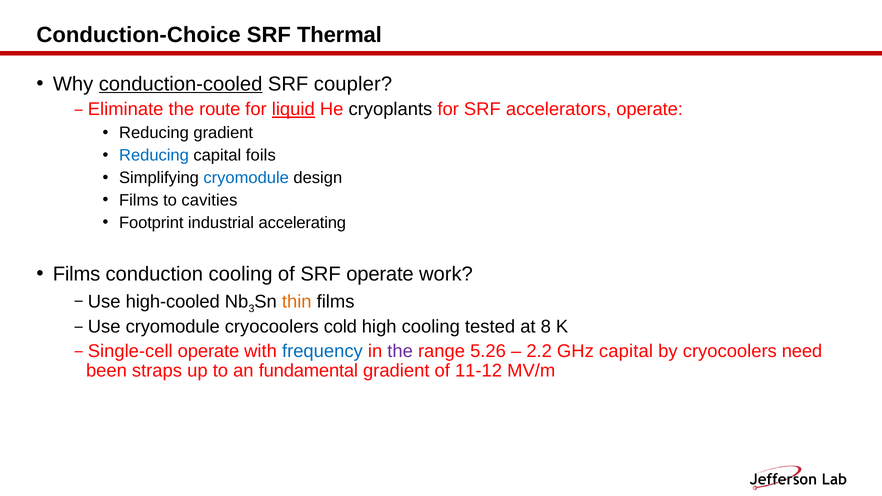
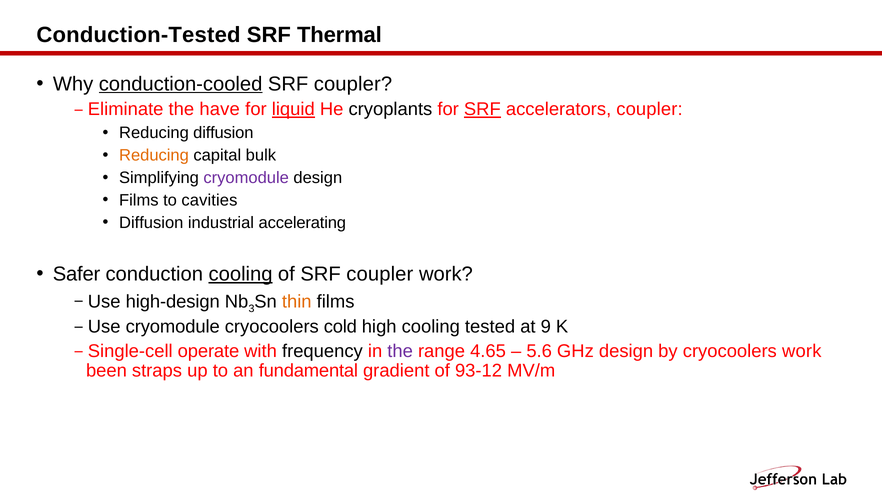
Conduction-Choice: Conduction-Choice -> Conduction-Tested (138, 35)
route: route -> have (220, 109)
SRF underline: none -> present (482, 109)
accelerators operate: operate -> coupler (649, 109)
Reducing gradient: gradient -> diffusion (223, 133)
Reducing colour: blue -> orange (154, 155)
foils: foils -> bulk (261, 155)
cryomodule colour: blue -> purple (246, 178)
Footprint: Footprint -> Diffusion (151, 223)
Films: Films -> Safer (77, 274)
cooling underline: none -> present (241, 274)
of SRF operate: operate -> coupler (380, 274)
high-cooled: high-cooled -> high-design (173, 302)
8: 8 -> 9 (546, 327)
frequency colour: blue -> black (322, 351)
5.26: 5.26 -> 4.65 (488, 351)
2.2: 2.2 -> 5.6 (539, 351)
GHz capital: capital -> design (626, 351)
cryocoolers need: need -> work (802, 351)
11-12: 11-12 -> 93-12 (479, 371)
